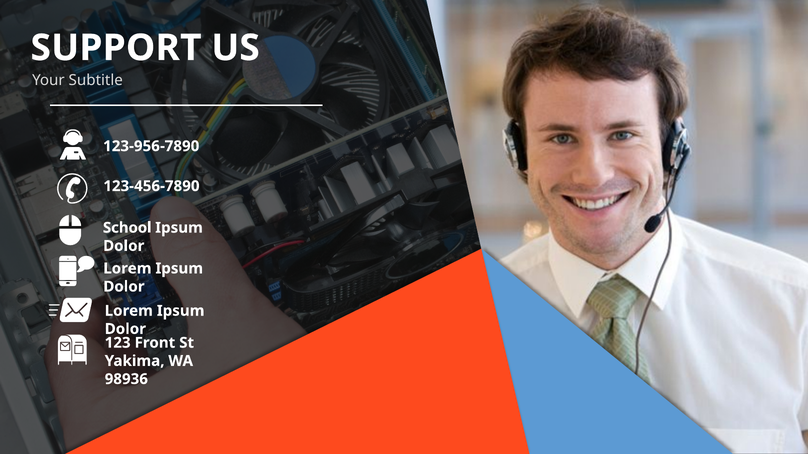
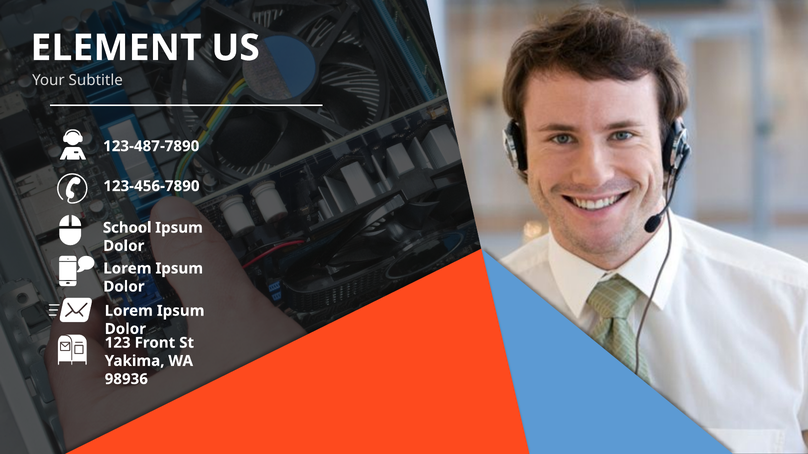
SUPPORT: SUPPORT -> ELEMENT (116, 48)
123-956-7890: 123-956-7890 -> 123-487-7890 (151, 146)
